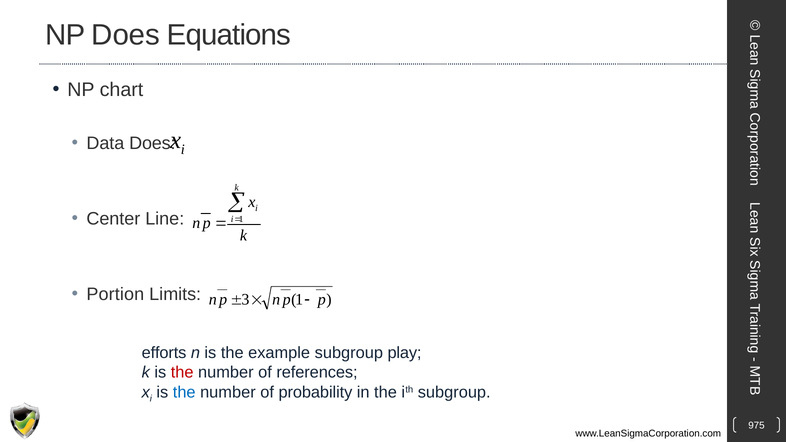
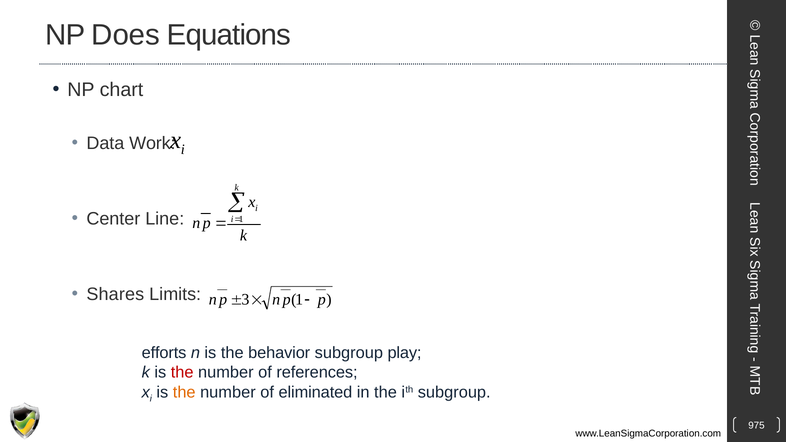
Data Does: Does -> Work (152, 143)
Portion: Portion -> Shares (115, 295)
example: example -> behavior (279, 353)
the colour: blue -> orange (184, 392)
probability: probability -> eliminated (315, 392)
